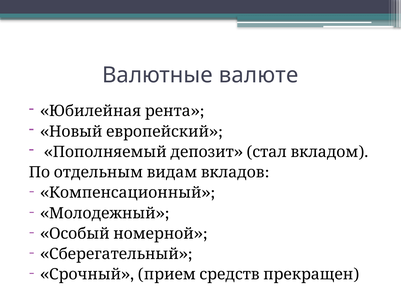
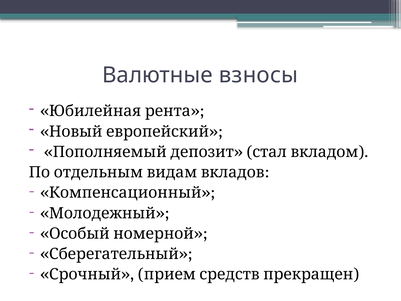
валюте: валюте -> взносы (259, 75)
